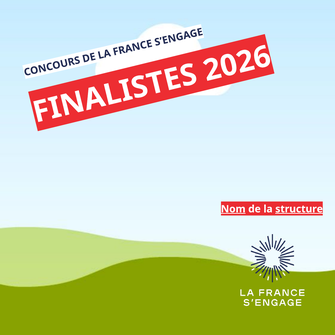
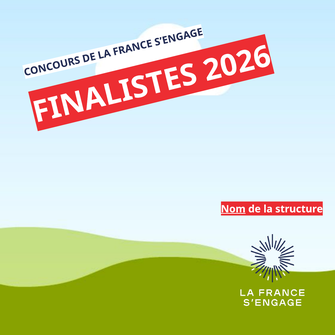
structure underline: present -> none (299, 209)
